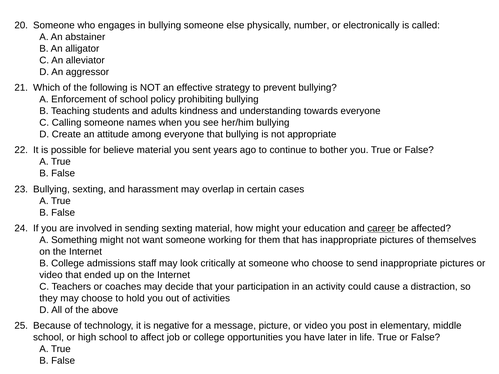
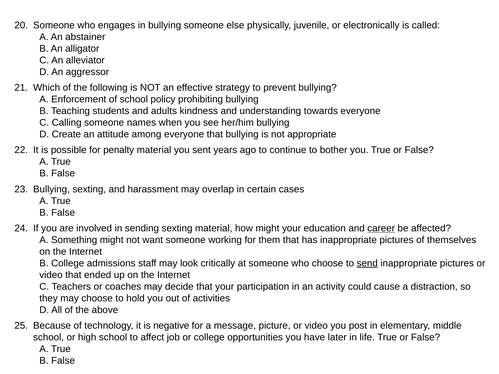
number: number -> juvenile (312, 25)
believe: believe -> penalty (119, 150)
send underline: none -> present (367, 263)
